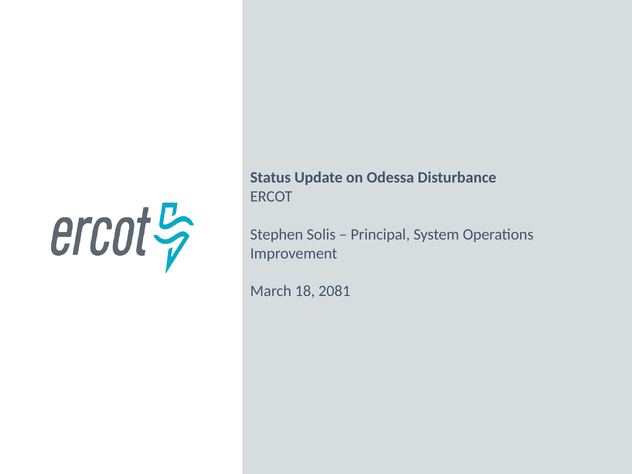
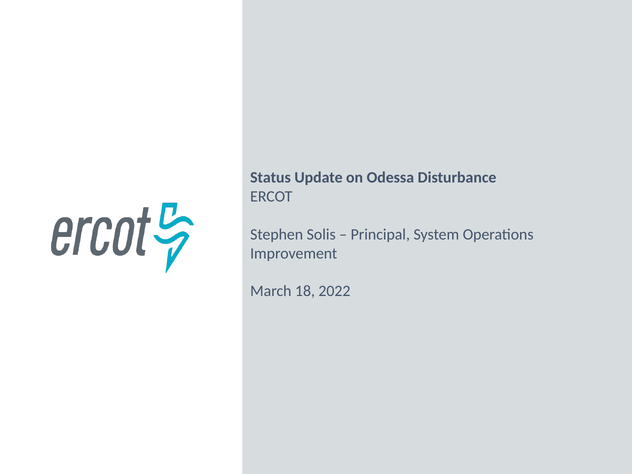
2081: 2081 -> 2022 (334, 291)
